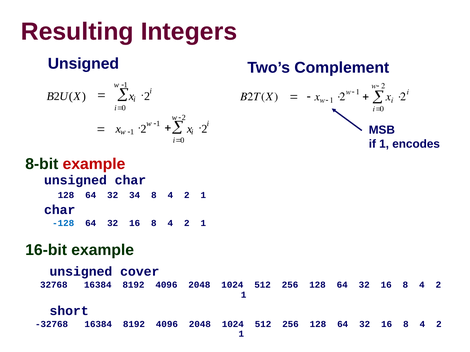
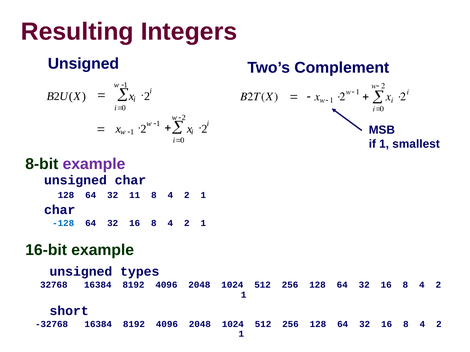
encodes: encodes -> smallest (416, 144)
example colour: red -> purple (94, 164)
34: 34 -> 11 (135, 195)
cover: cover -> types (140, 272)
